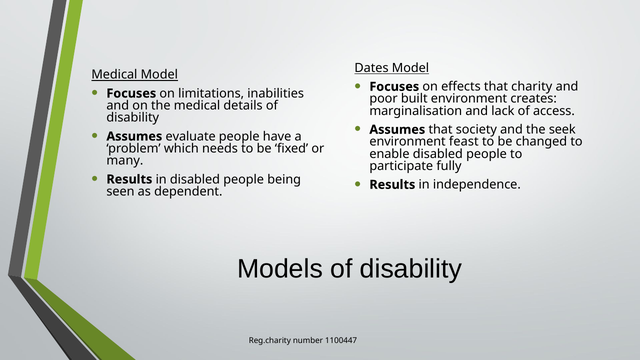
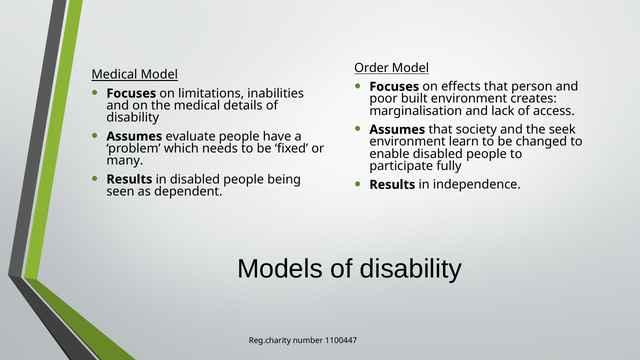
Dates: Dates -> Order (372, 68)
charity: charity -> person (532, 87)
feast: feast -> learn (464, 142)
